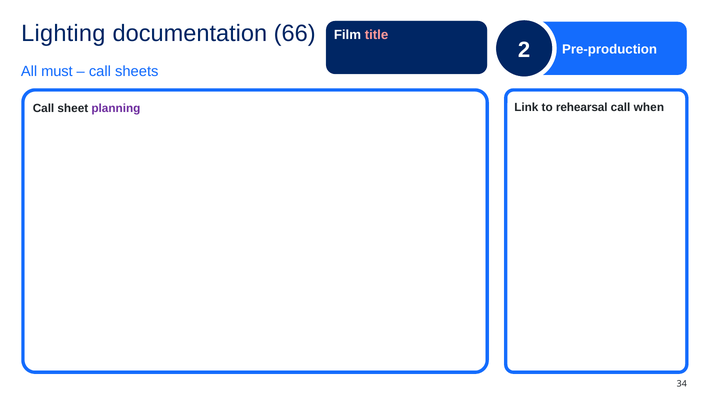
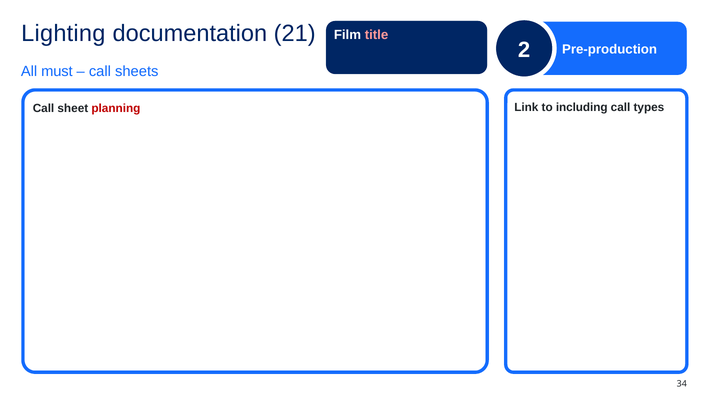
66: 66 -> 21 (295, 33)
planning colour: purple -> red (116, 108)
rehearsal: rehearsal -> including (582, 107)
when: when -> types (649, 107)
